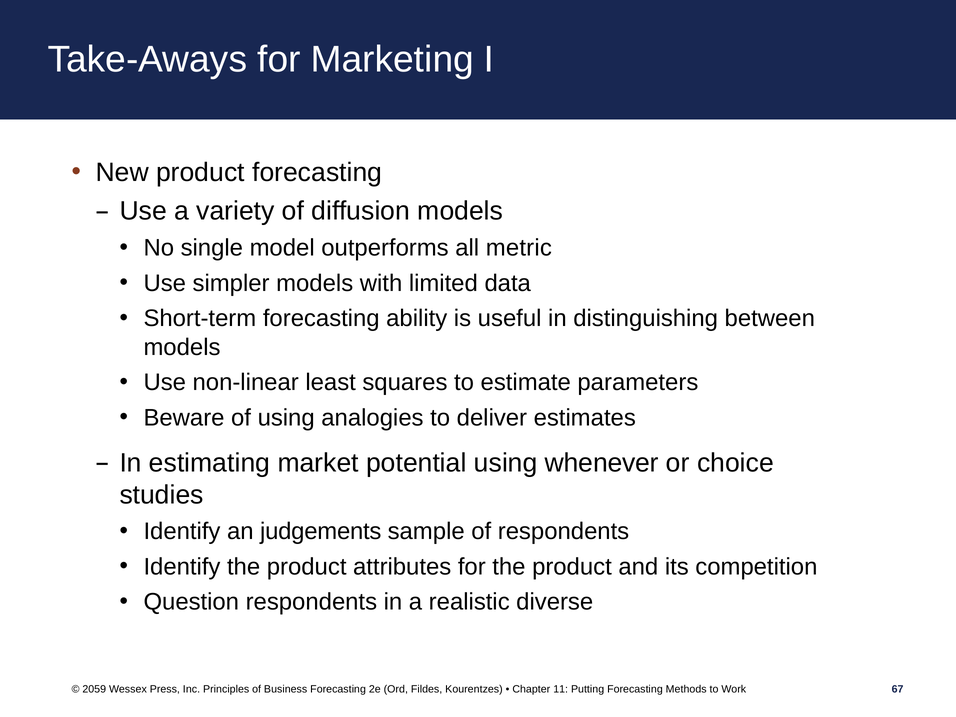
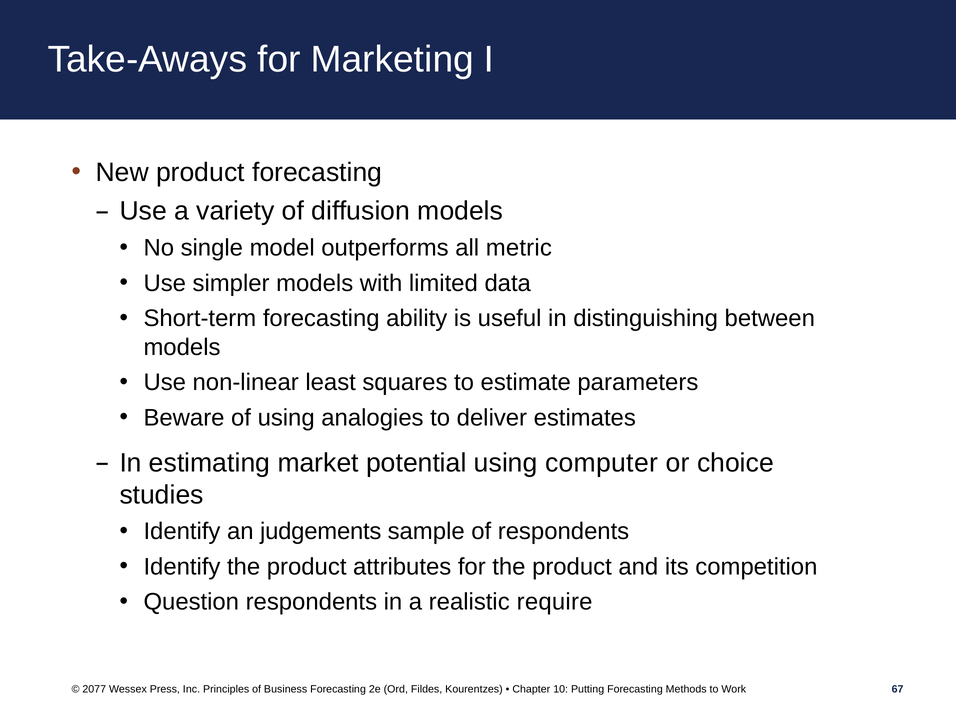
whenever: whenever -> computer (602, 463)
diverse: diverse -> require (555, 602)
2059: 2059 -> 2077 (94, 689)
11: 11 -> 10 (561, 689)
